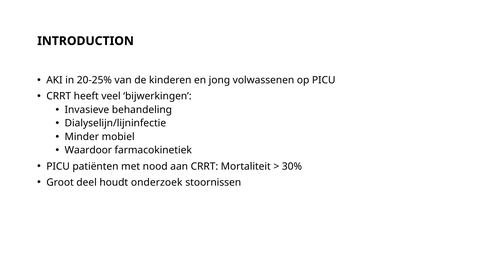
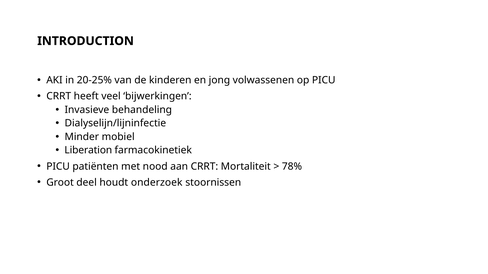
Waardoor: Waardoor -> Liberation (88, 151)
30%: 30% -> 78% (292, 167)
